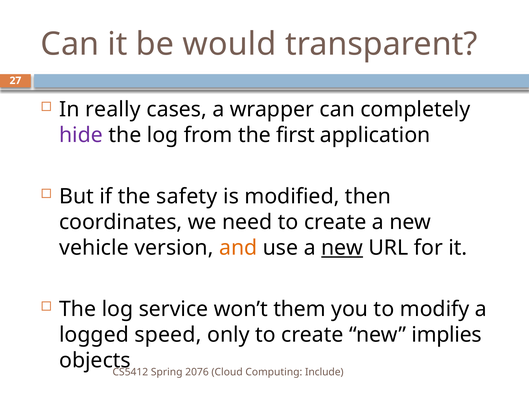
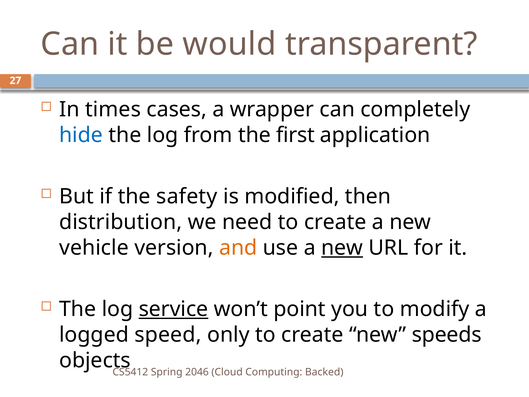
really: really -> times (113, 109)
hide colour: purple -> blue (81, 135)
coordinates: coordinates -> distribution (121, 222)
service underline: none -> present (174, 309)
them: them -> point (300, 309)
implies: implies -> speeds (447, 335)
2076: 2076 -> 2046 (197, 372)
Include: Include -> Backed (324, 372)
